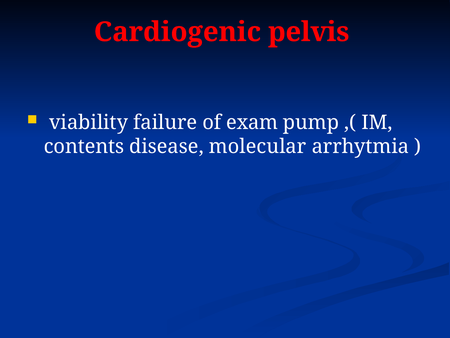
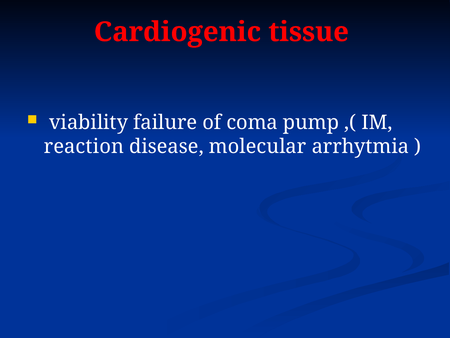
pelvis: pelvis -> tissue (309, 32)
exam: exam -> coma (252, 122)
contents: contents -> reaction (84, 146)
